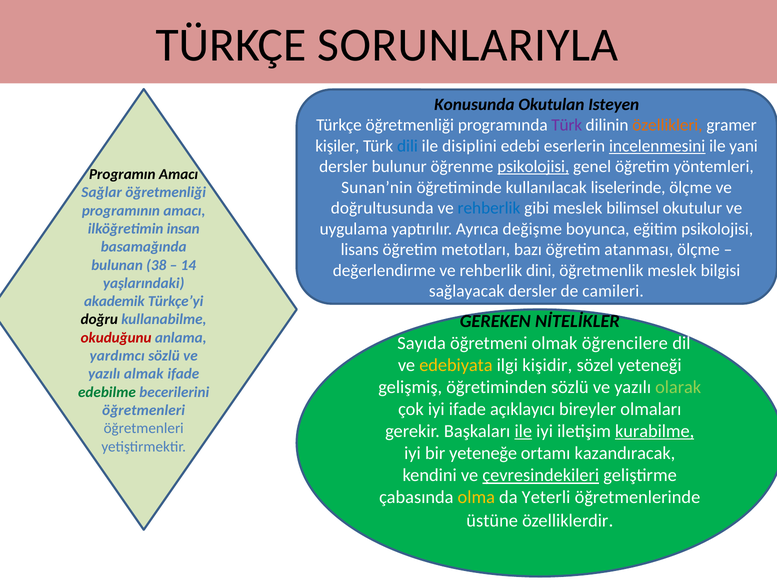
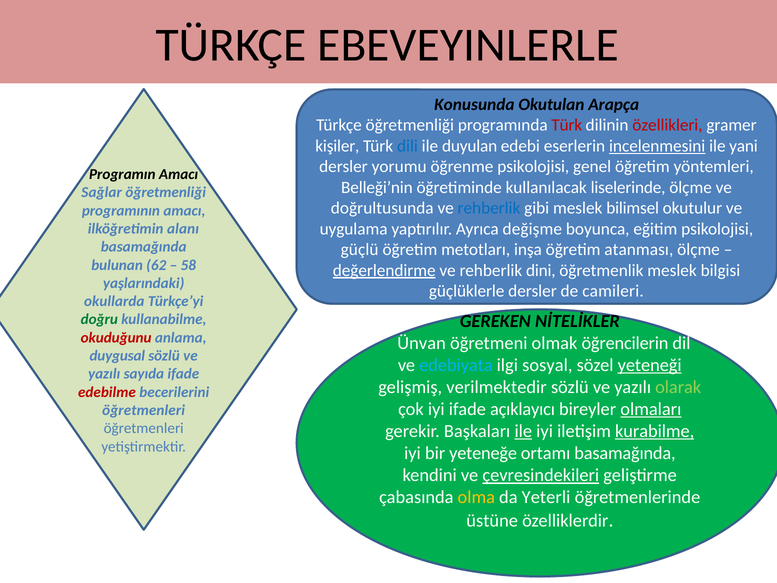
SORUNLARIYLA: SORUNLARIYLA -> EBEVEYINLERLE (468, 45)
Isteyen: Isteyen -> Arapça (614, 105)
Türk colour: purple -> red (567, 125)
özellikleri colour: orange -> red (667, 125)
disiplini: disiplini -> duyulan (470, 146)
bulunur: bulunur -> yorumu (399, 167)
psikolojisi underline: present -> none (533, 167)
Sunan’nin: Sunan’nin -> Belleği’nin (377, 187)
insan: insan -> alanı (183, 229)
lisans: lisans -> güçlü (360, 249)
bazı: bazı -> inşa (528, 249)
38: 38 -> 62 (156, 265)
14: 14 -> 58 (188, 265)
değerlendirme underline: none -> present (384, 270)
sağlayacak: sağlayacak -> güçlüklerle (467, 291)
akademik: akademik -> okullarda (114, 301)
doğru colour: black -> green (99, 319)
Sayıda: Sayıda -> Ünvan (422, 343)
öğrencilere: öğrencilere -> öğrencilerin (625, 343)
yardımcı: yardımcı -> duygusal (117, 356)
edebiyata colour: yellow -> light blue (456, 365)
kişidir: kişidir -> sosyal (547, 365)
yeteneği underline: none -> present (650, 365)
almak: almak -> sayıda (144, 374)
öğretiminden: öğretiminden -> verilmektedir (497, 387)
edebilme colour: green -> red (107, 392)
olmaları underline: none -> present (651, 409)
ortamı kazandıracak: kazandıracak -> basamağında (625, 453)
